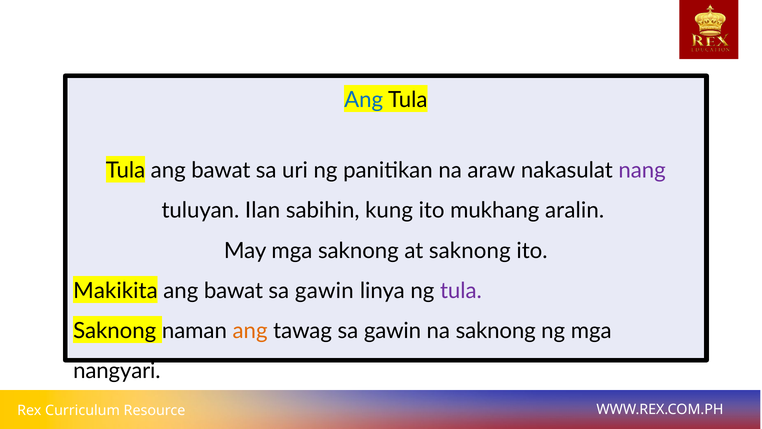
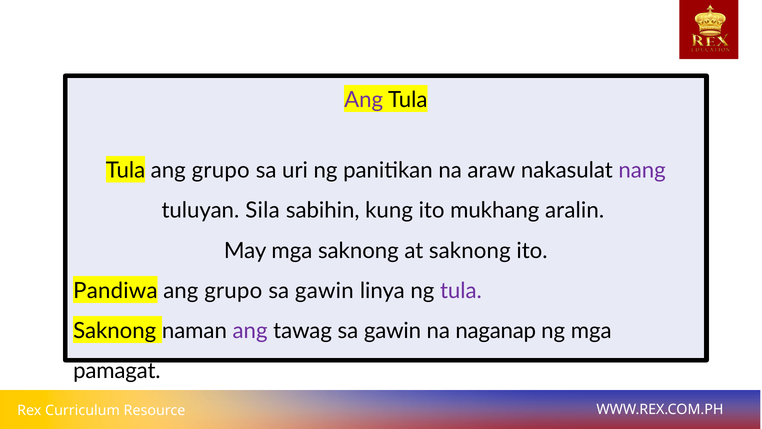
Ang colour: blue -> purple (364, 100)
Tula ang bawat: bawat -> grupo (221, 170)
Ilan: Ilan -> Sila (263, 210)
Makikita: Makikita -> Pandiwa (115, 291)
bawat: bawat -> grupo (233, 291)
ang colour: orange -> purple (250, 331)
na saknong: saknong -> naganap (496, 331)
nangyari: nangyari -> pamagat (117, 371)
